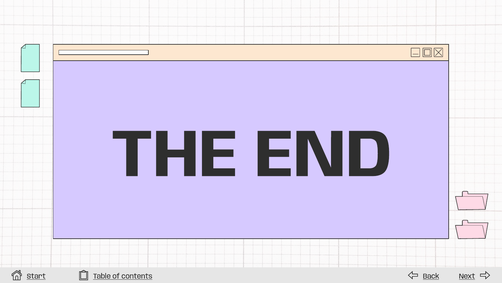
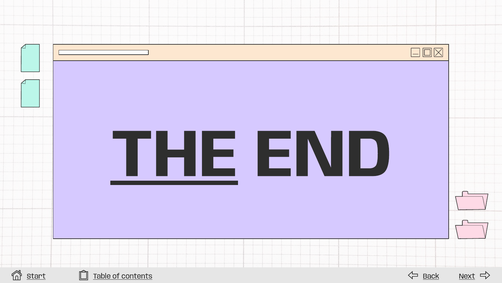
THE underline: none -> present (174, 154)
